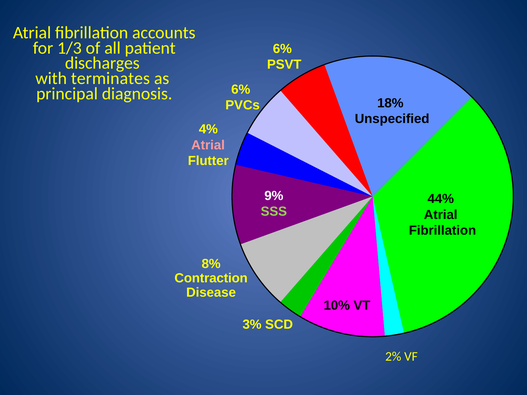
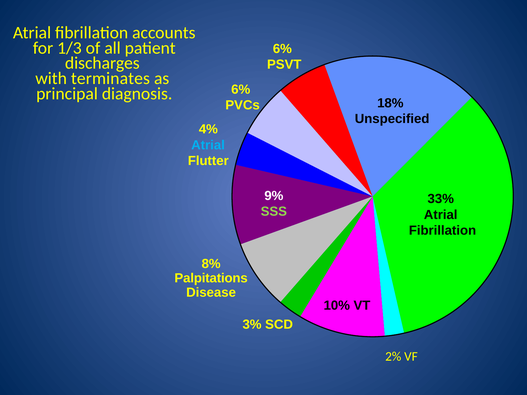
Atrial colour: pink -> light blue (208, 145)
44%: 44% -> 33% (441, 199)
Contraction: Contraction -> Palpitations (211, 278)
